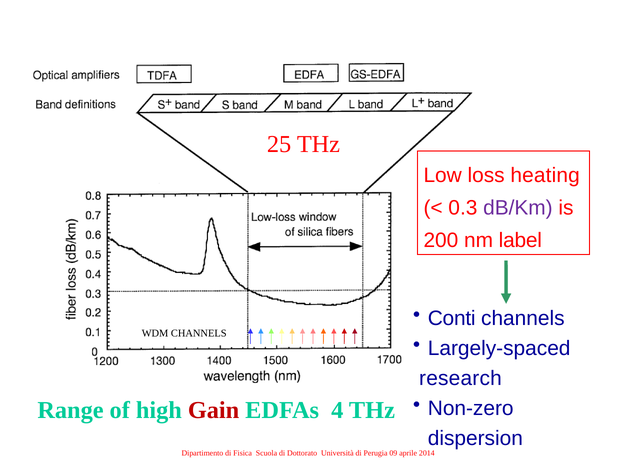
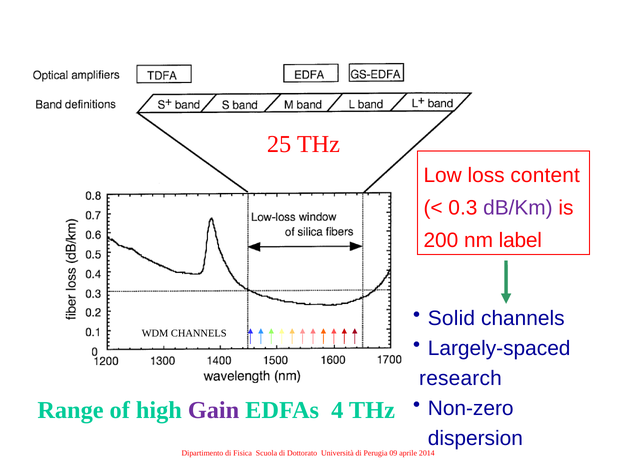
heating: heating -> content (545, 176)
Conti: Conti -> Solid (451, 319)
Gain colour: red -> purple (214, 411)
